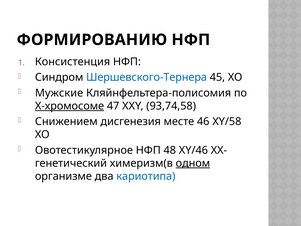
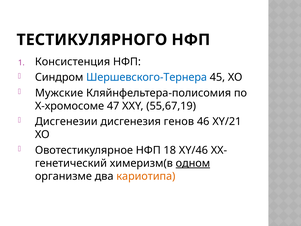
ФОРМИРОВАНИЮ: ФОРМИРОВАНИЮ -> ТЕСТИКУЛЯРНОГО (92, 40)
Х-хромосоме underline: present -> none (70, 106)
93,74,58: 93,74,58 -> 55,67,19 (171, 106)
Снижением: Снижением -> Дисгенезии (66, 121)
месте: месте -> генов (179, 121)
XY/58: XY/58 -> XY/21 (227, 121)
48: 48 -> 18 (170, 150)
кариотипа colour: blue -> orange (146, 176)
